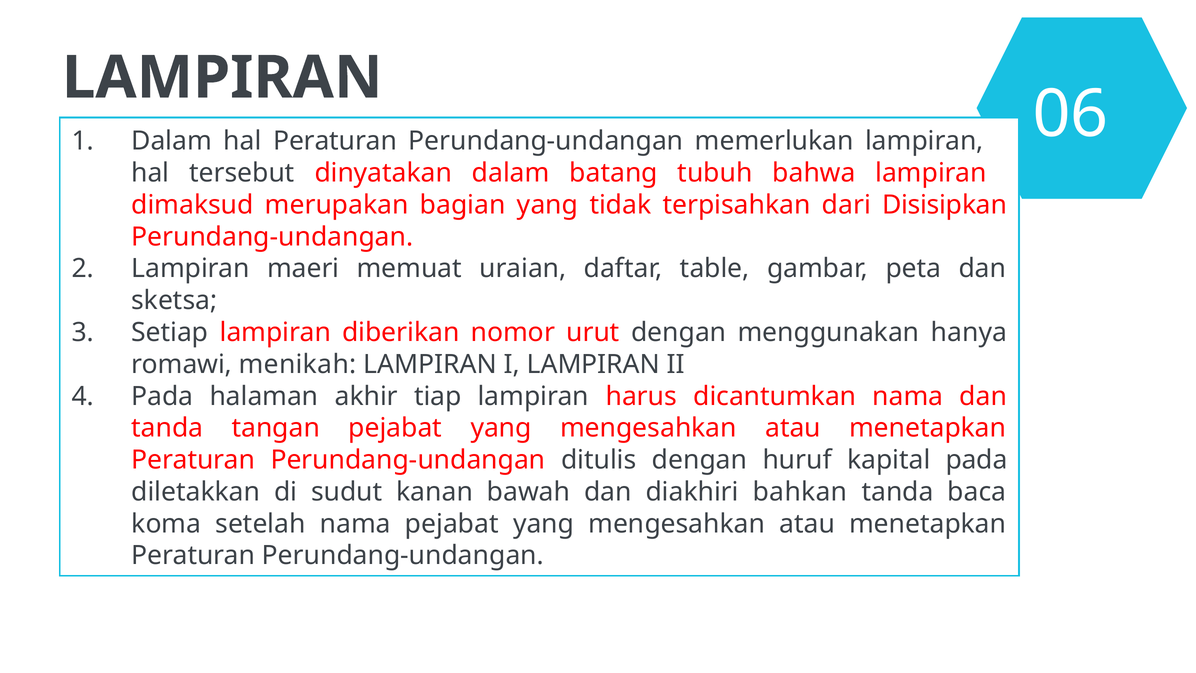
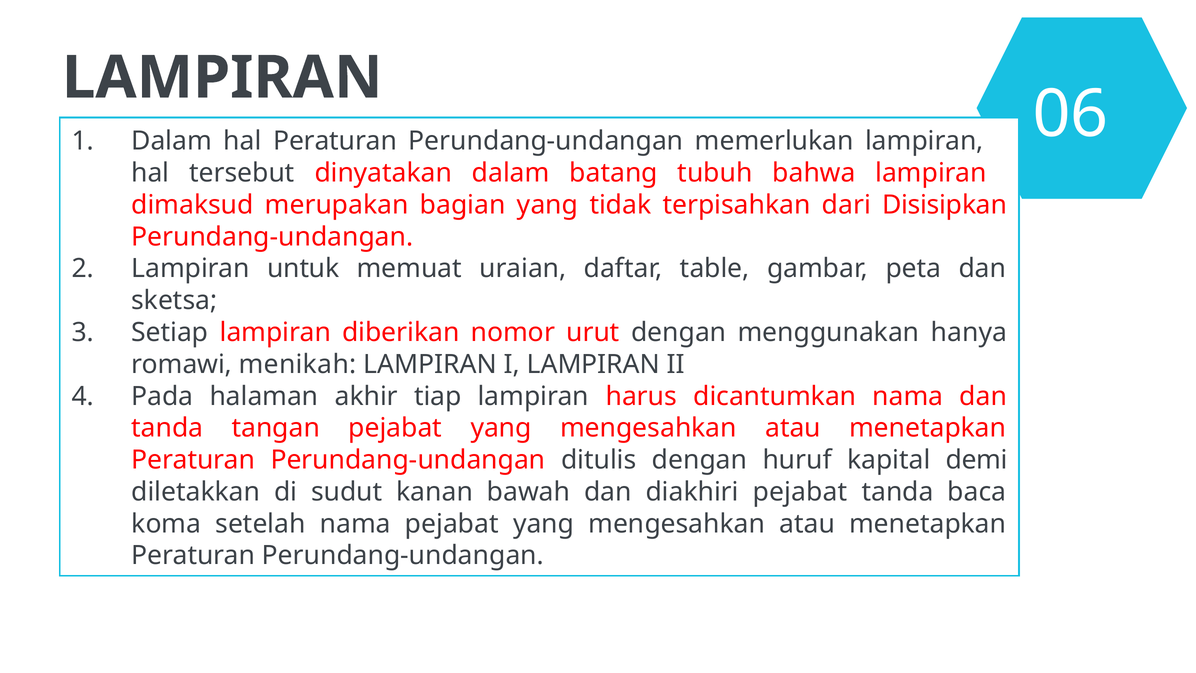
maeri: maeri -> untuk (303, 269)
kapital pada: pada -> demi (977, 460)
diakhiri bahkan: bahkan -> pejabat (800, 492)
